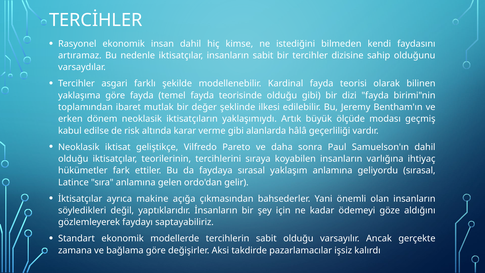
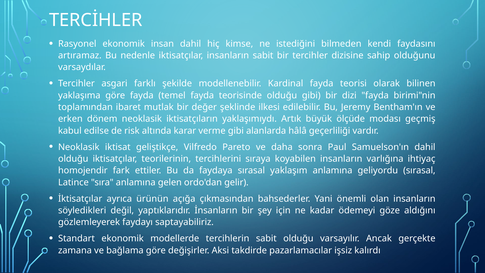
hükümetler: hükümetler -> homojendir (83, 170)
makine: makine -> ürünün (152, 199)
